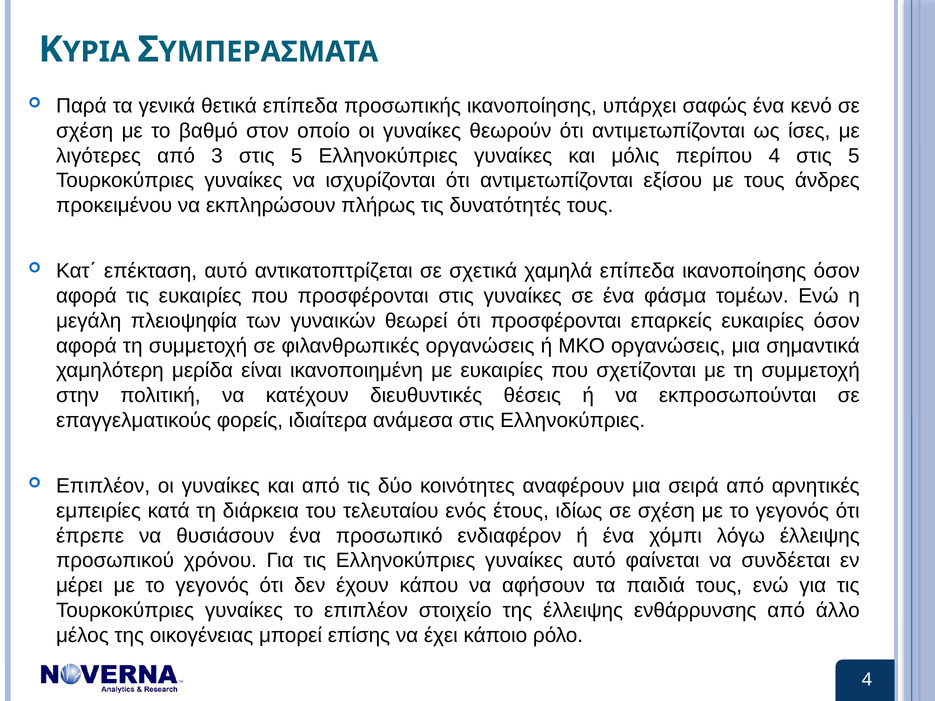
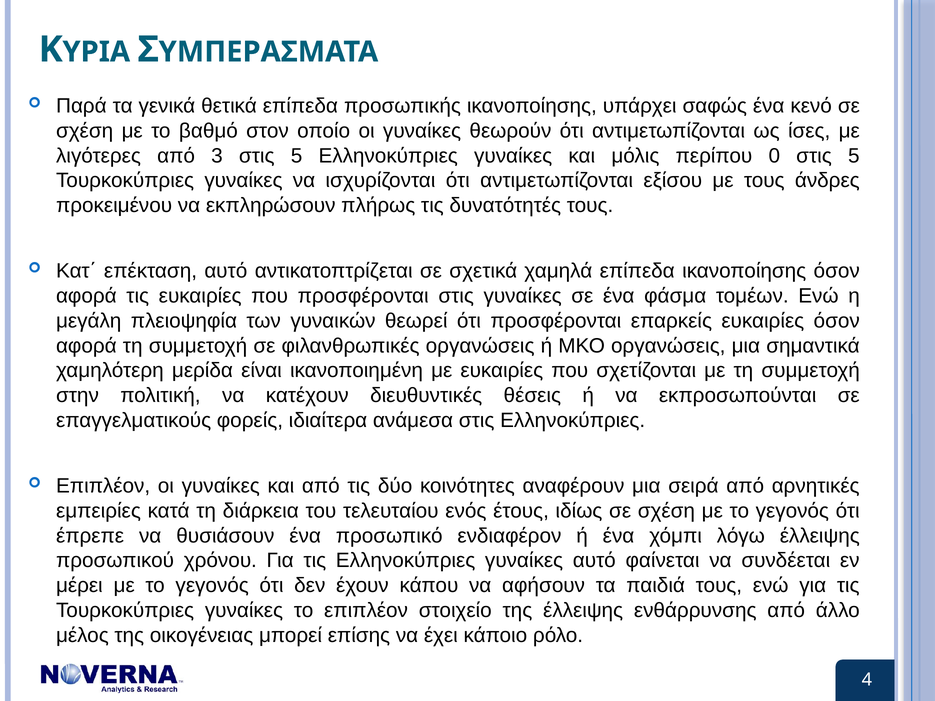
περίπου 4: 4 -> 0 (774, 156)
